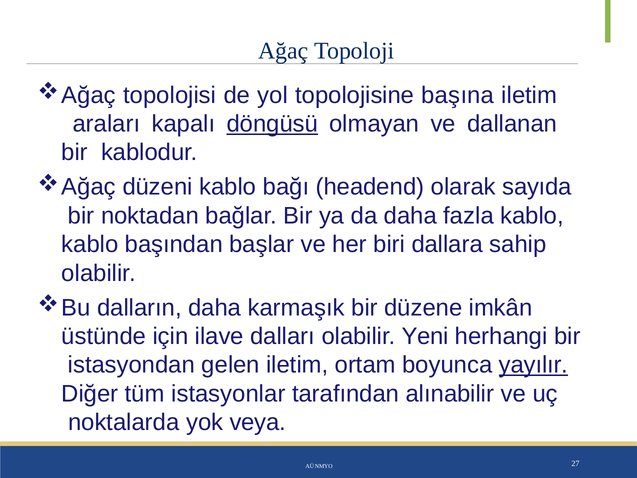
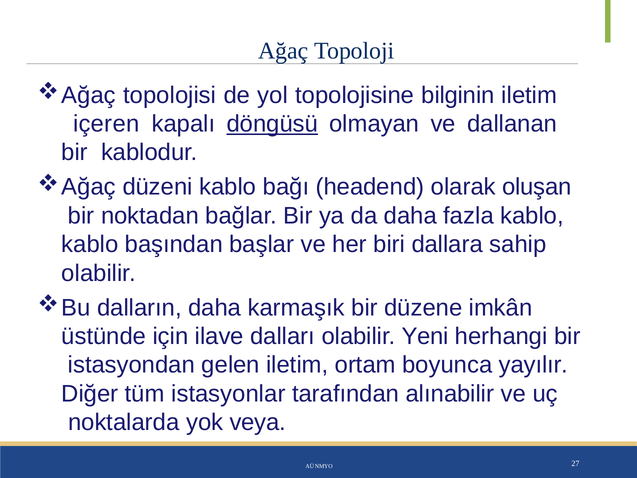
başına: başına -> bilginin (458, 95)
araları: araları -> içeren (106, 124)
sayıda: sayıda -> oluşan (537, 187)
yayılır underline: present -> none (533, 365)
